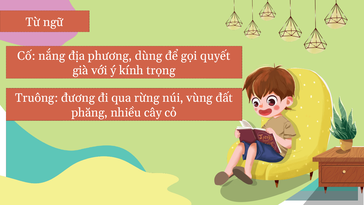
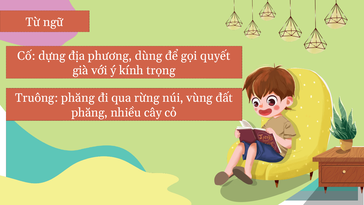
nắng: nắng -> dựng (52, 56)
Truông đương: đương -> phăng (78, 98)
